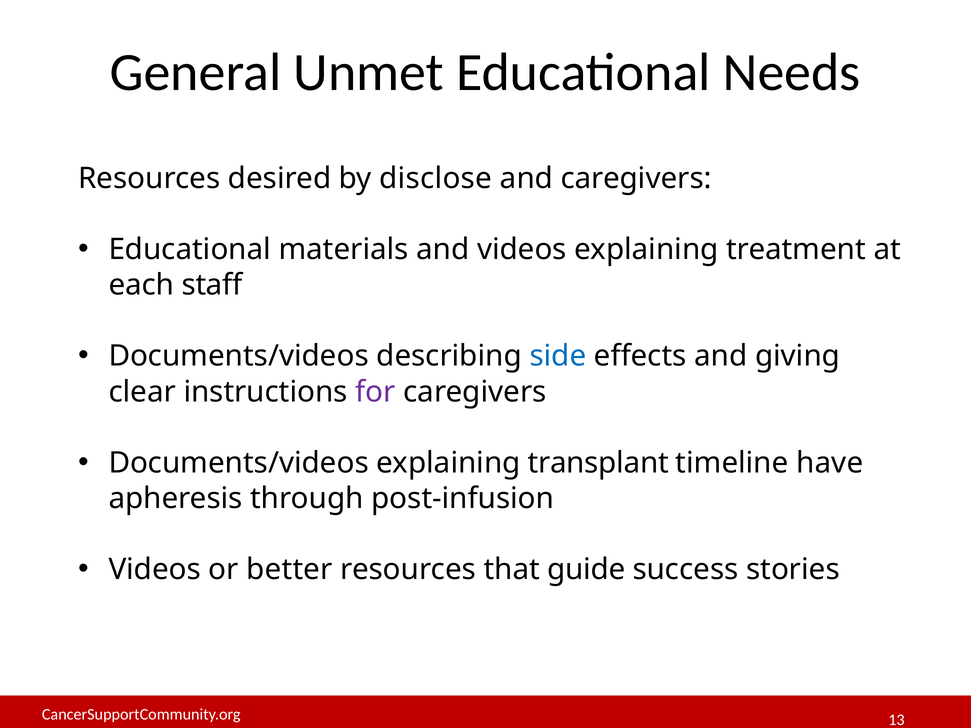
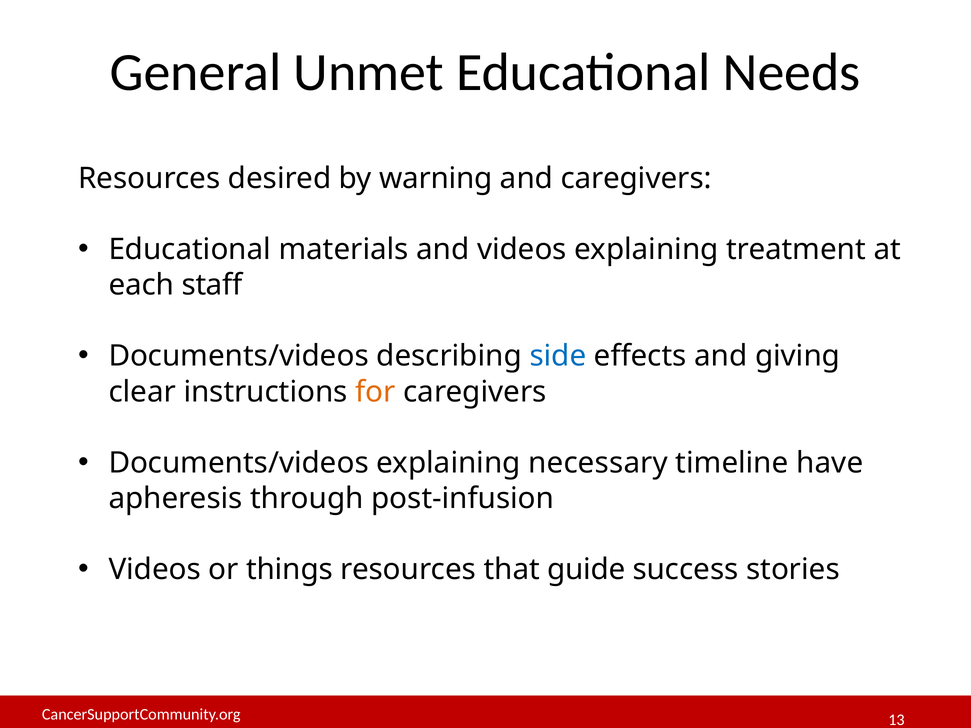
disclose: disclose -> warning (436, 178)
for colour: purple -> orange (375, 392)
transplant: transplant -> necessary (598, 463)
better: better -> things (290, 570)
